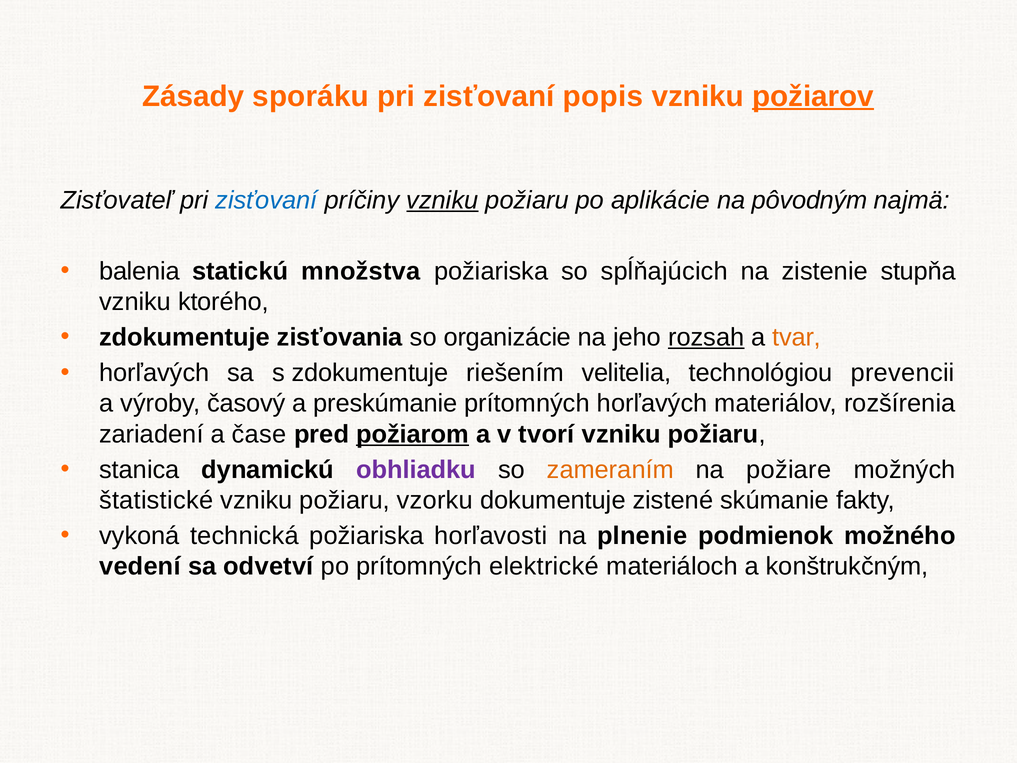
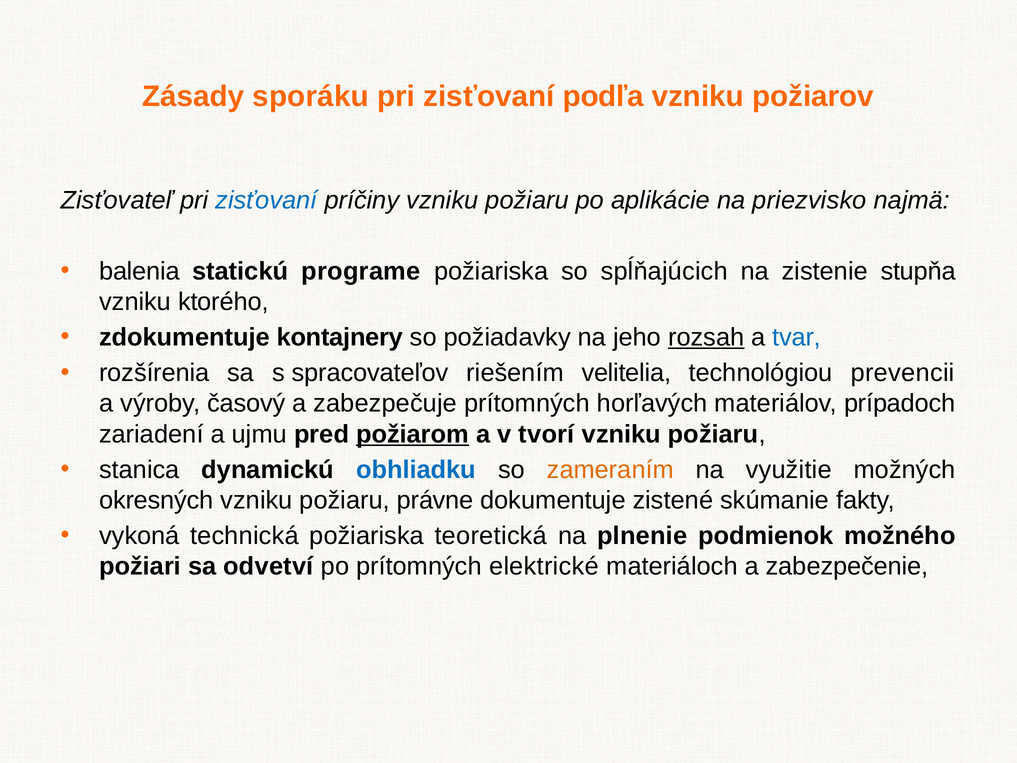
popis: popis -> podľa (603, 96)
požiarov underline: present -> none (813, 96)
vzniku underline: present -> none (442, 200)
pôvodným: pôvodným -> priezvisko (809, 200)
množstva: množstva -> programe (361, 271)
zisťovania: zisťovania -> kontajnery (340, 337)
organizácie: organizácie -> požiadavky (507, 337)
tvar colour: orange -> blue (797, 337)
horľavých: horľavých -> rozšírenia (154, 373)
s zdokumentuje: zdokumentuje -> spracovateľov (370, 373)
preskúmanie: preskúmanie -> zabezpečuje (385, 403)
rozšírenia: rozšírenia -> prípadoch (900, 403)
čase: čase -> ujmu (259, 434)
obhliadku colour: purple -> blue (416, 470)
požiare: požiare -> využitie (789, 470)
štatistické: štatistické -> okresných (156, 500)
vzorku: vzorku -> právne (435, 500)
horľavosti: horľavosti -> teoretická (491, 536)
vedení: vedení -> požiari (140, 566)
konštrukčným: konštrukčným -> zabezpečenie (847, 566)
